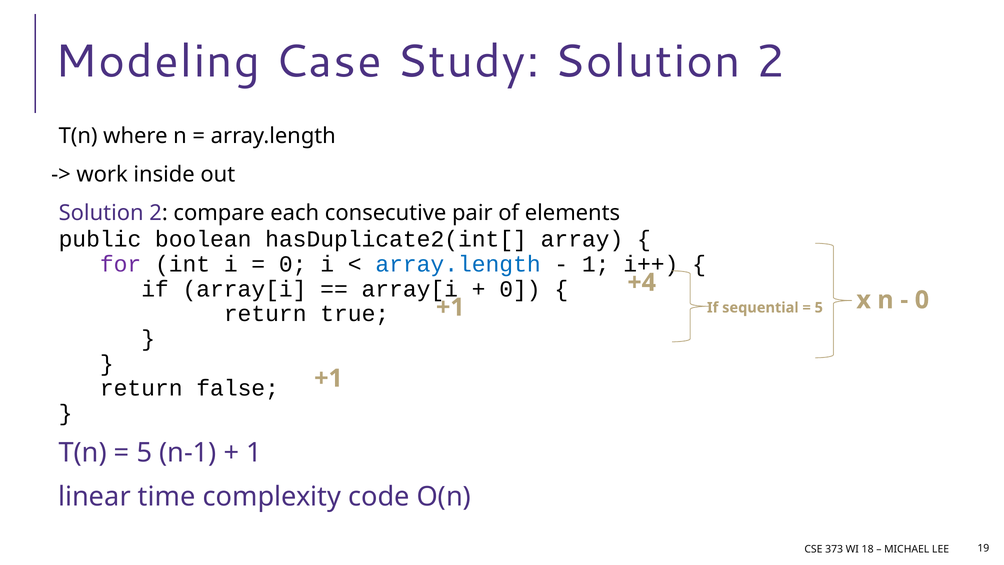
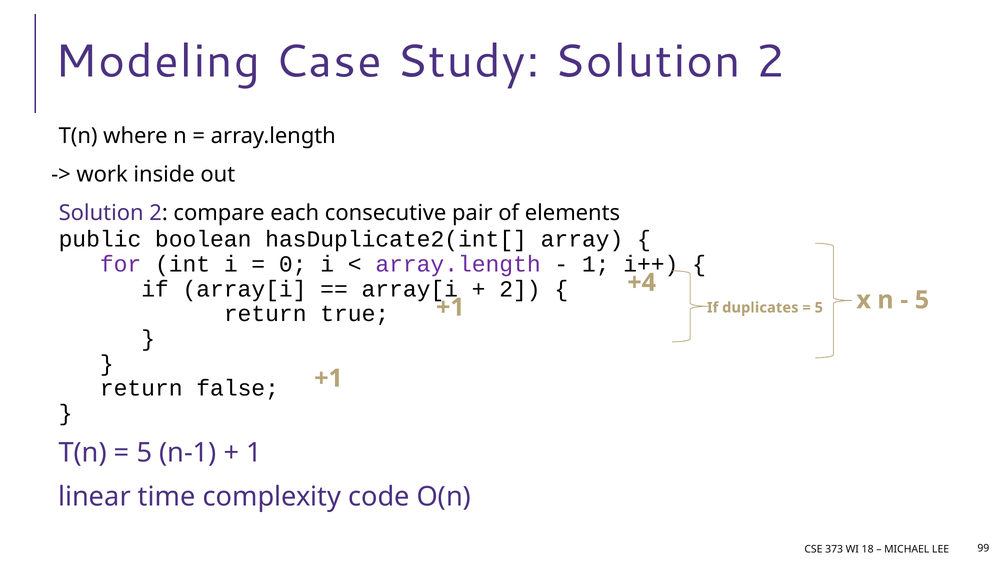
array.length colour: blue -> purple (458, 264)
0: 0 -> 2 (520, 289)
0: 0 -> 5 (922, 300)
sequential: sequential -> duplicates (760, 308)
19: 19 -> 99 (983, 548)
